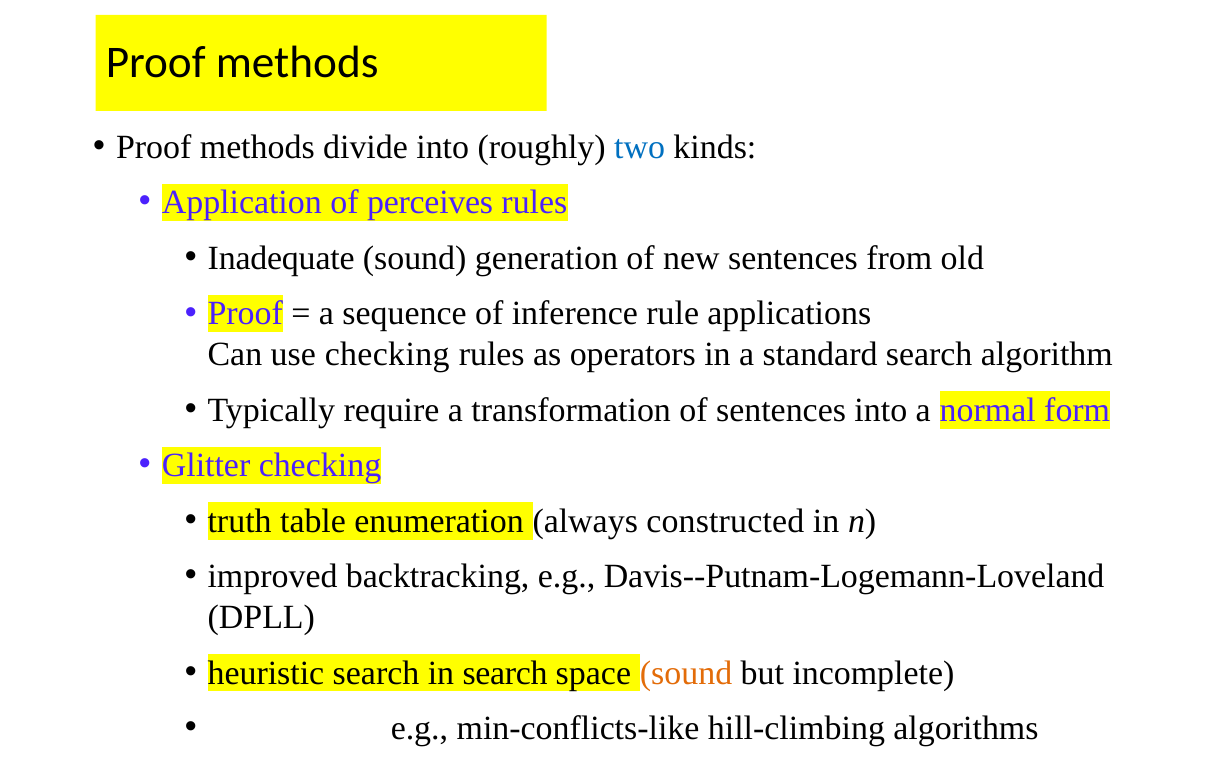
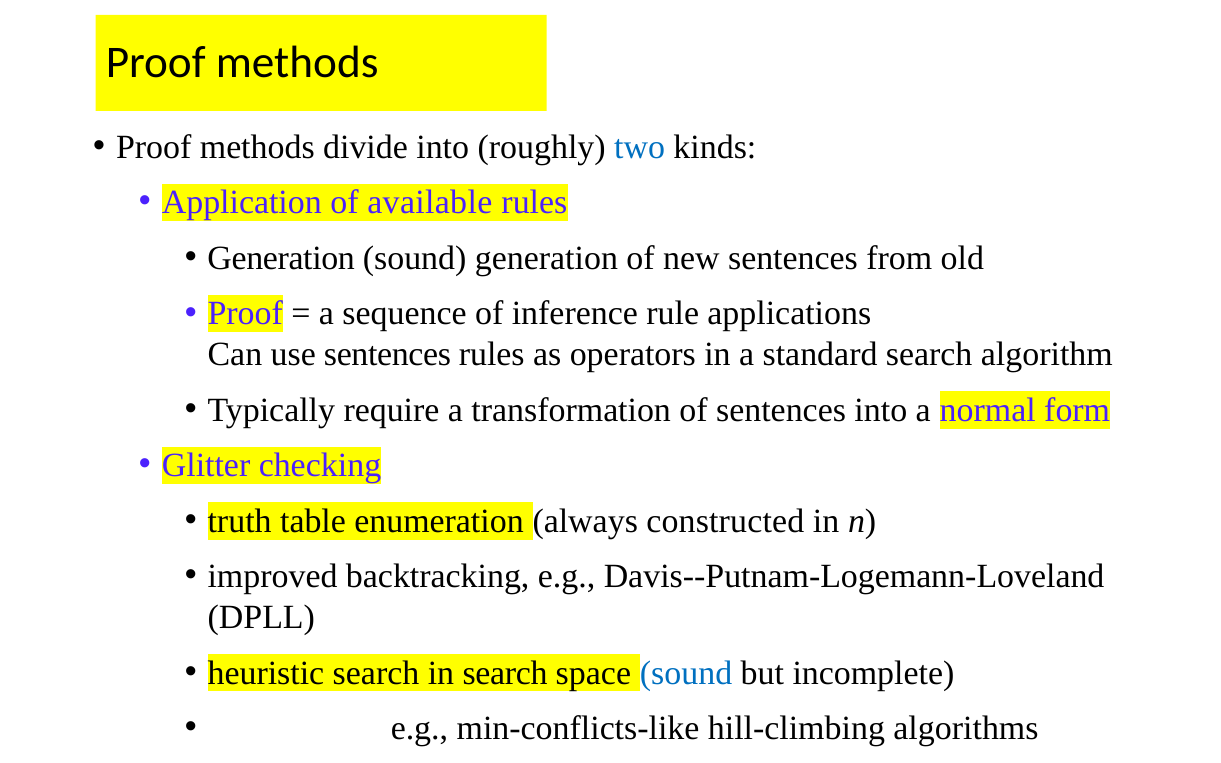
perceives: perceives -> available (430, 203)
Inadequate: Inadequate -> Generation (281, 258)
use checking: checking -> sentences (388, 355)
sound colour: orange -> blue (686, 673)
